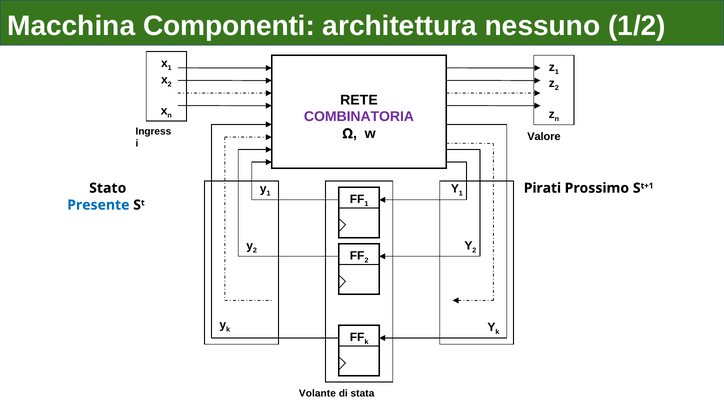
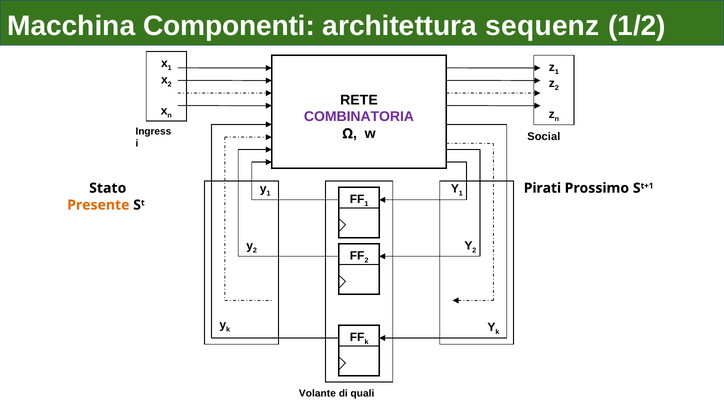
nessuno: nessuno -> sequenz (542, 26)
Valore: Valore -> Social (544, 137)
Presente colour: blue -> orange (98, 205)
stata: stata -> quali (362, 394)
